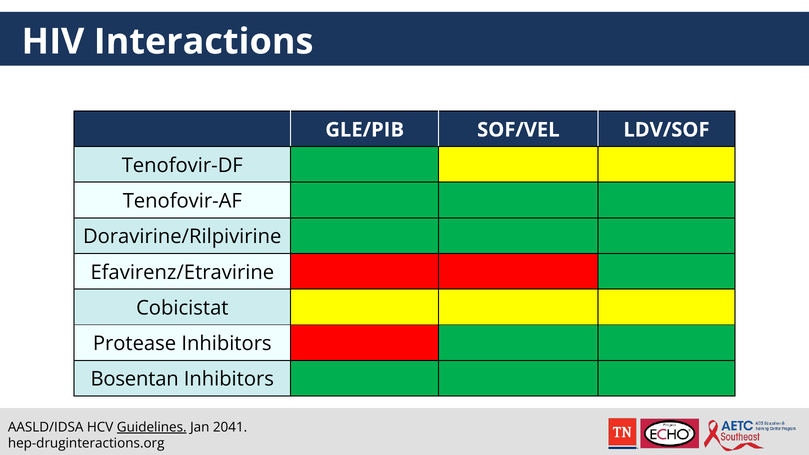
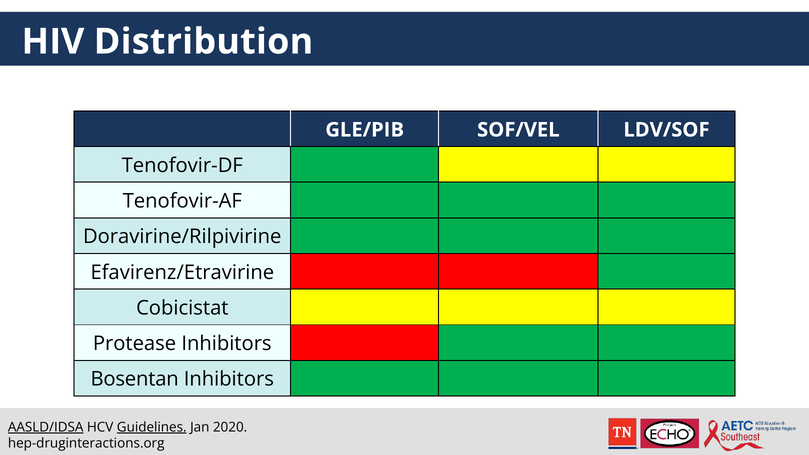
Interactions: Interactions -> Distribution (203, 42)
AASLD/IDSA underline: none -> present (46, 427)
2041: 2041 -> 2020 (230, 427)
